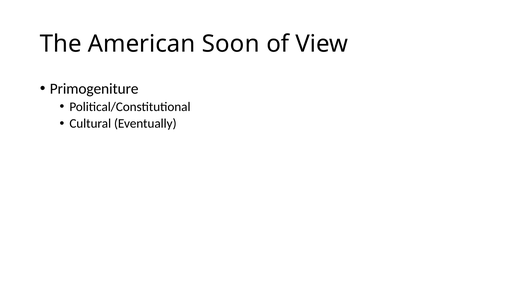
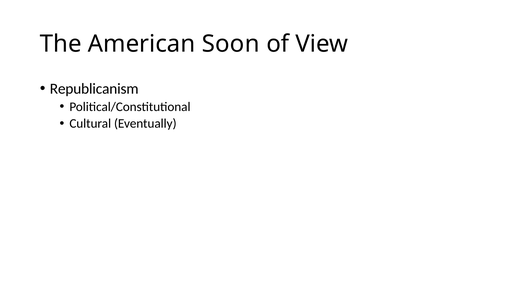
Primogeniture: Primogeniture -> Republicanism (94, 89)
